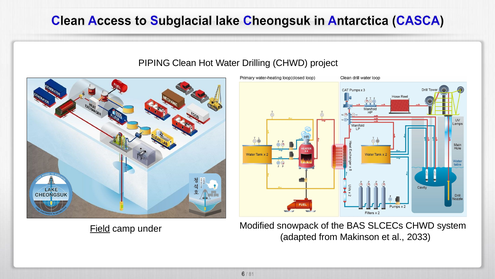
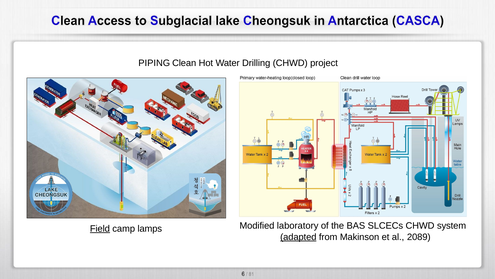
under: under -> lamps (150, 228)
snowpack: snowpack -> laboratory (298, 225)
adapted underline: none -> present (298, 237)
2033: 2033 -> 2089 (419, 237)
